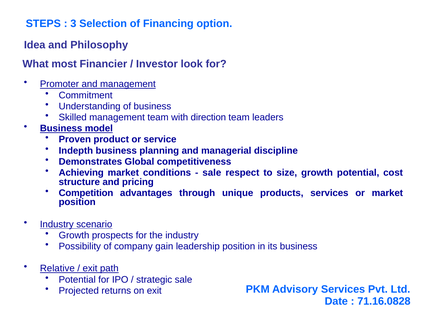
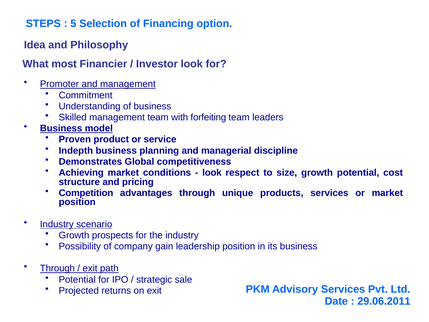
3: 3 -> 5 (73, 24)
direction: direction -> forfeiting (208, 117)
sale: sale -> look (212, 173)
Relative: Relative -> Through (57, 268)
71.16.0828: 71.16.0828 -> 29.06.2011 (384, 301)
